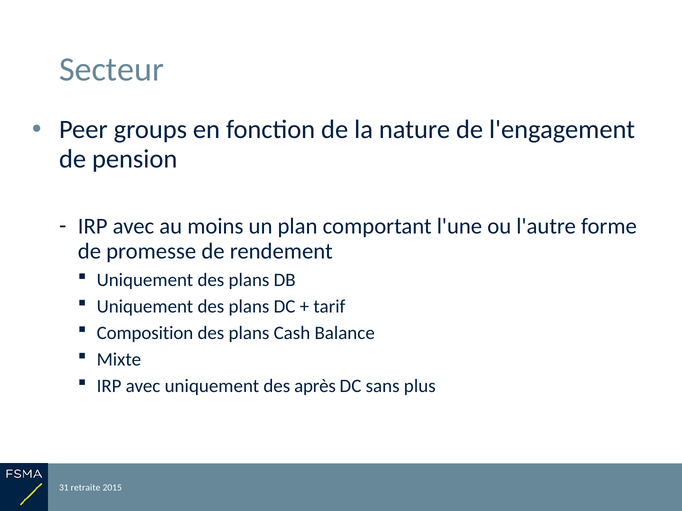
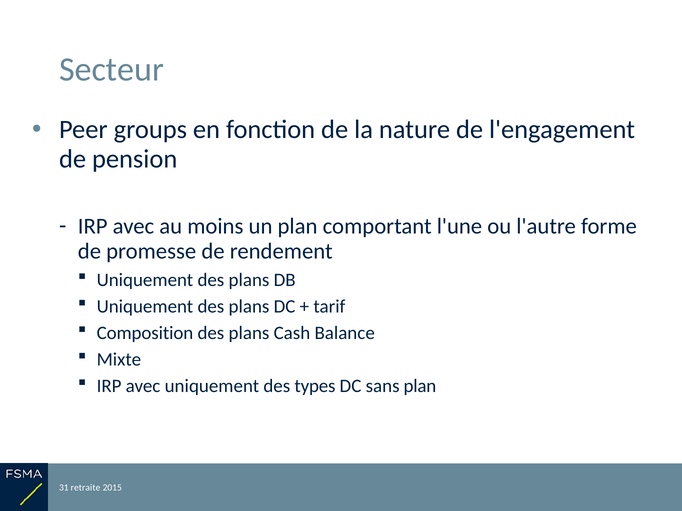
après: après -> types (315, 386)
sans plus: plus -> plan (420, 386)
